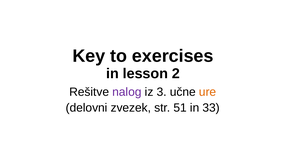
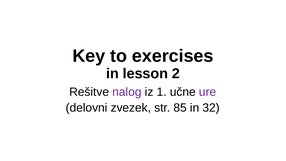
3: 3 -> 1 (162, 92)
ure colour: orange -> purple (208, 92)
51: 51 -> 85 (180, 108)
33: 33 -> 32 (211, 108)
